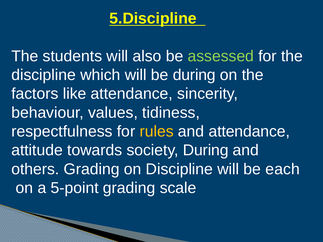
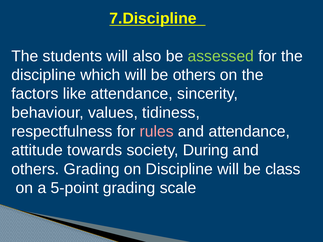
5.Discipline: 5.Discipline -> 7.Discipline (153, 19)
be during: during -> others (194, 75)
rules colour: yellow -> pink (157, 132)
each: each -> class (283, 169)
